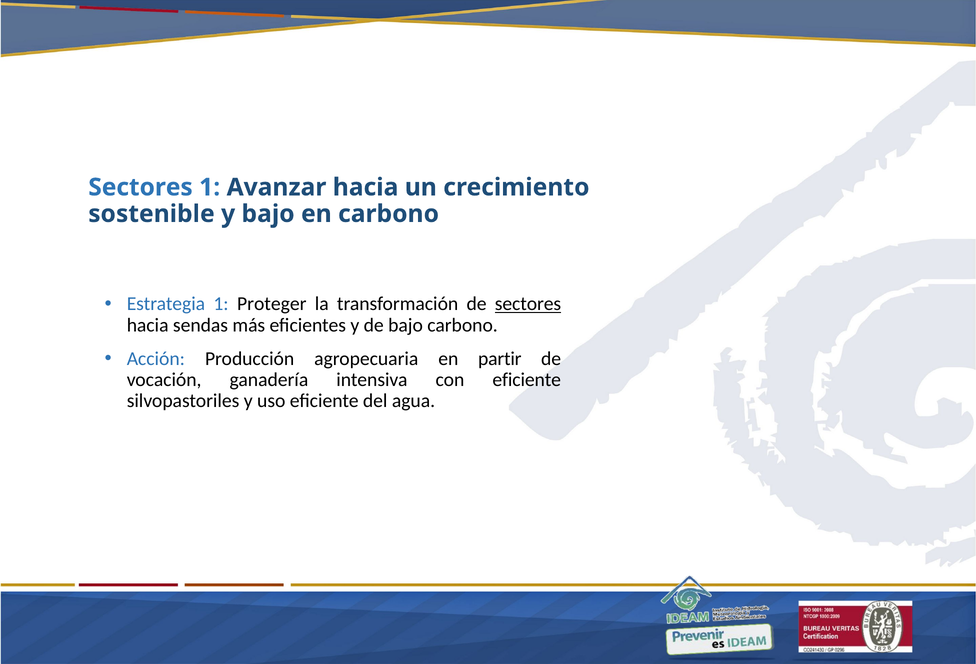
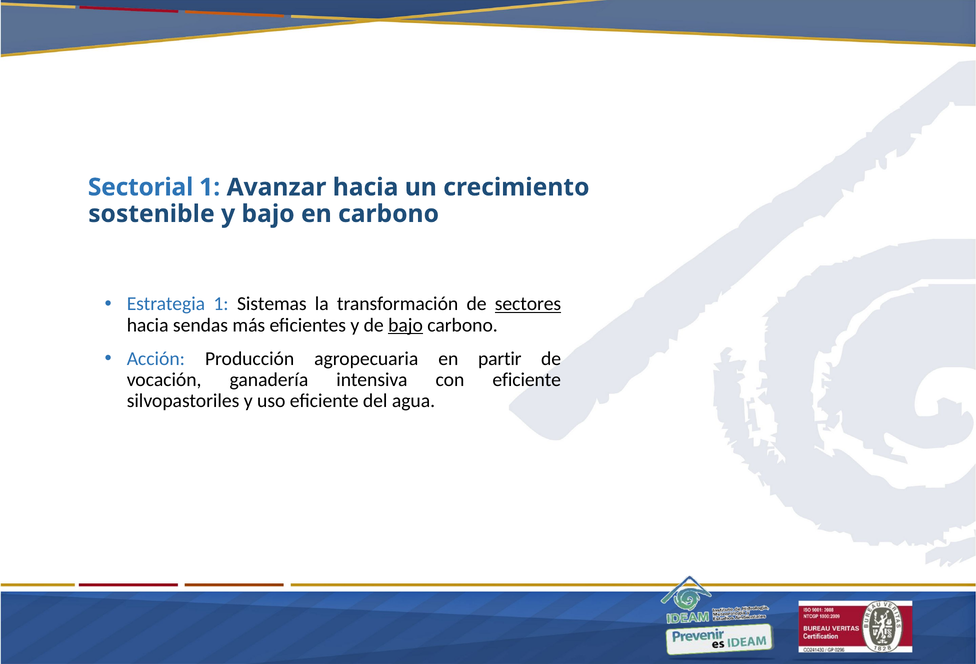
Sectores: Sectores -> Sectorial (141, 187)
Proteger: Proteger -> Sistemas (272, 304)
bajo underline: none -> present (406, 325)
